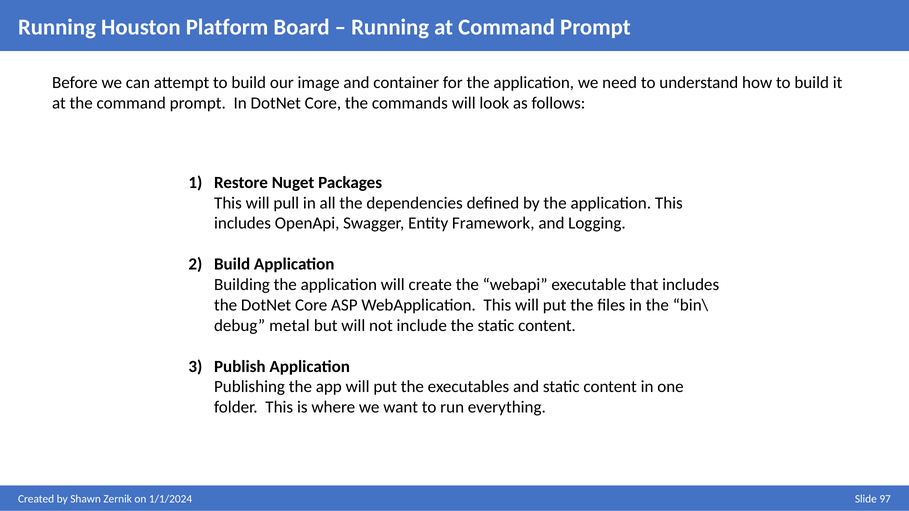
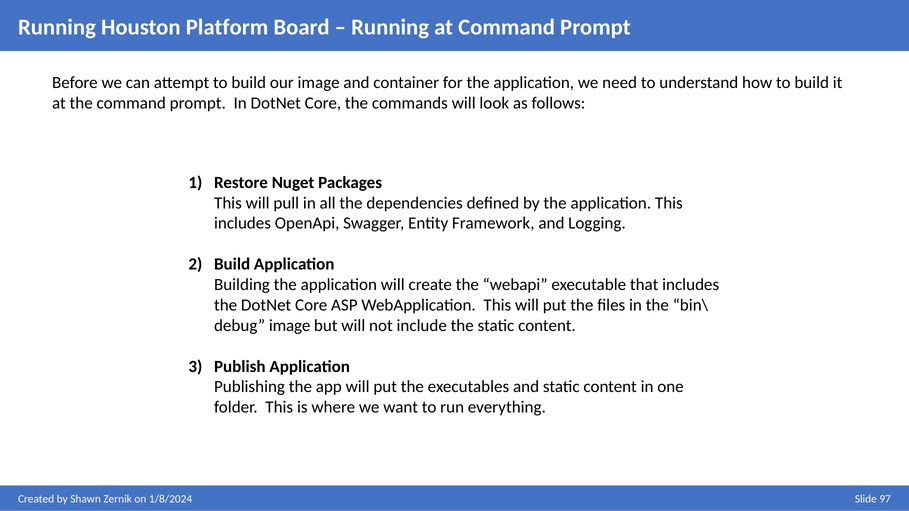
metal: metal -> image (290, 326)
1/1/2024: 1/1/2024 -> 1/8/2024 (171, 499)
